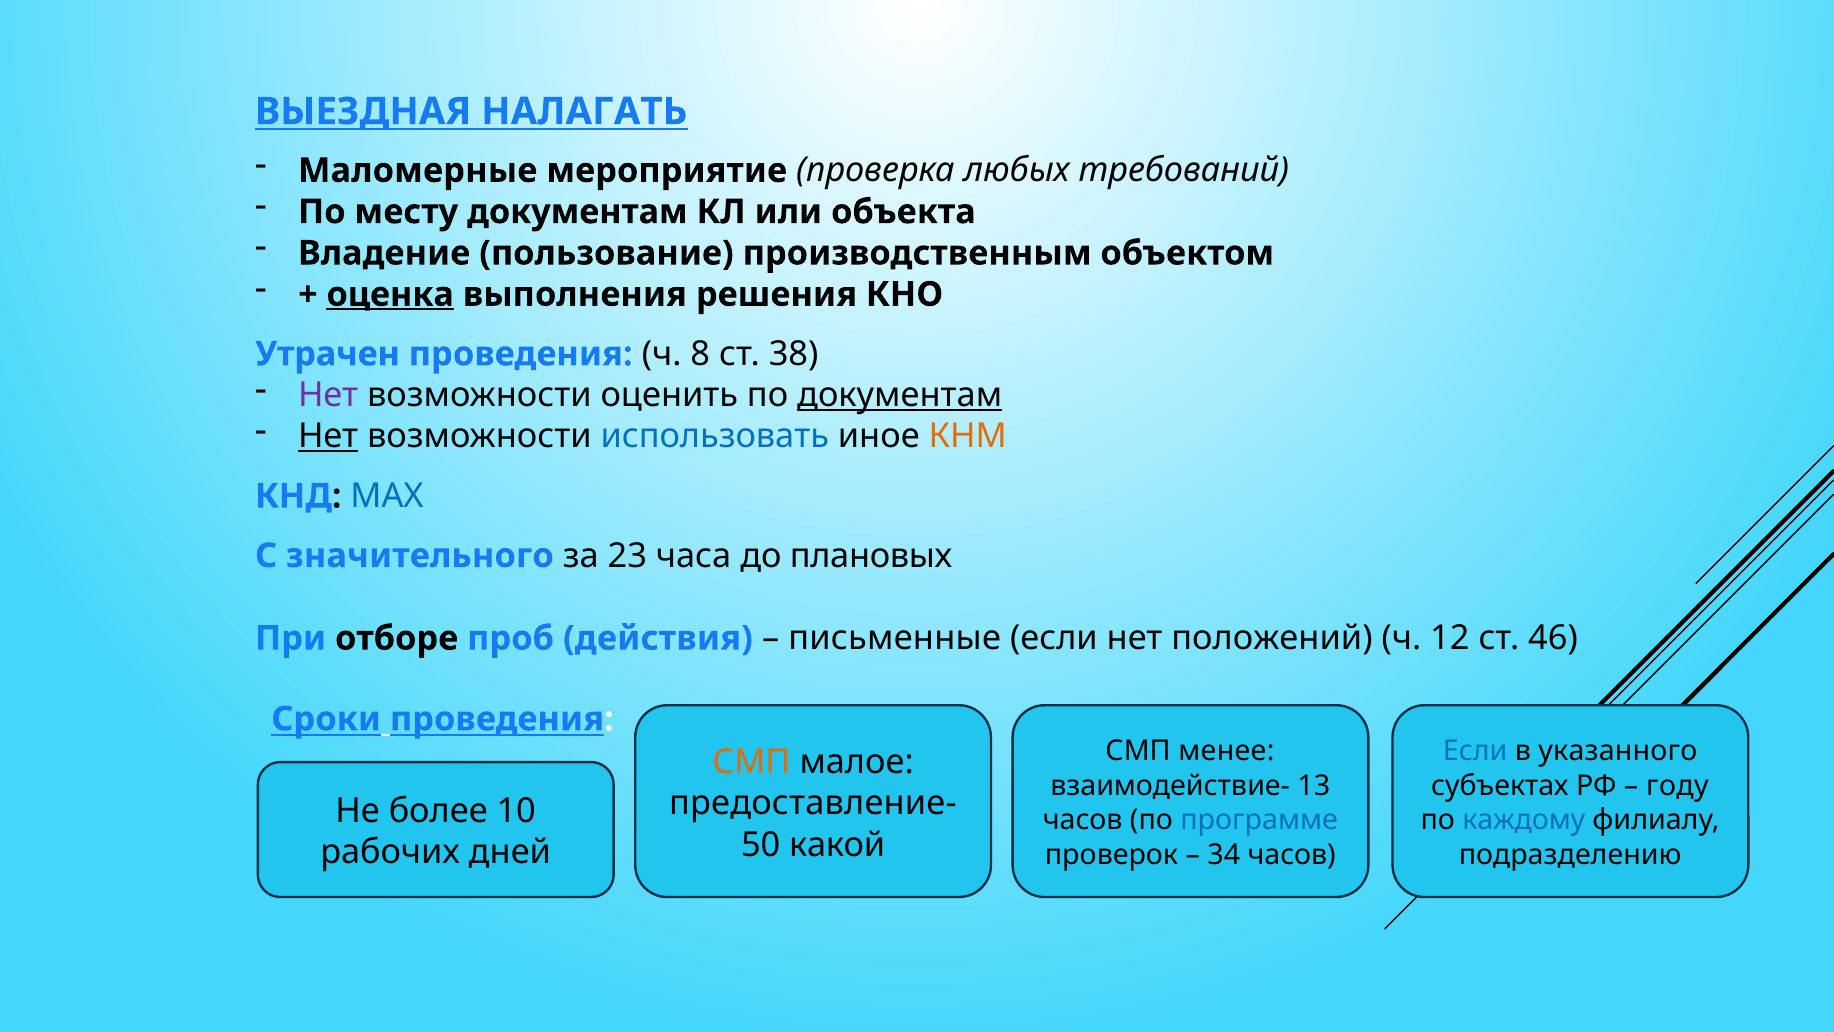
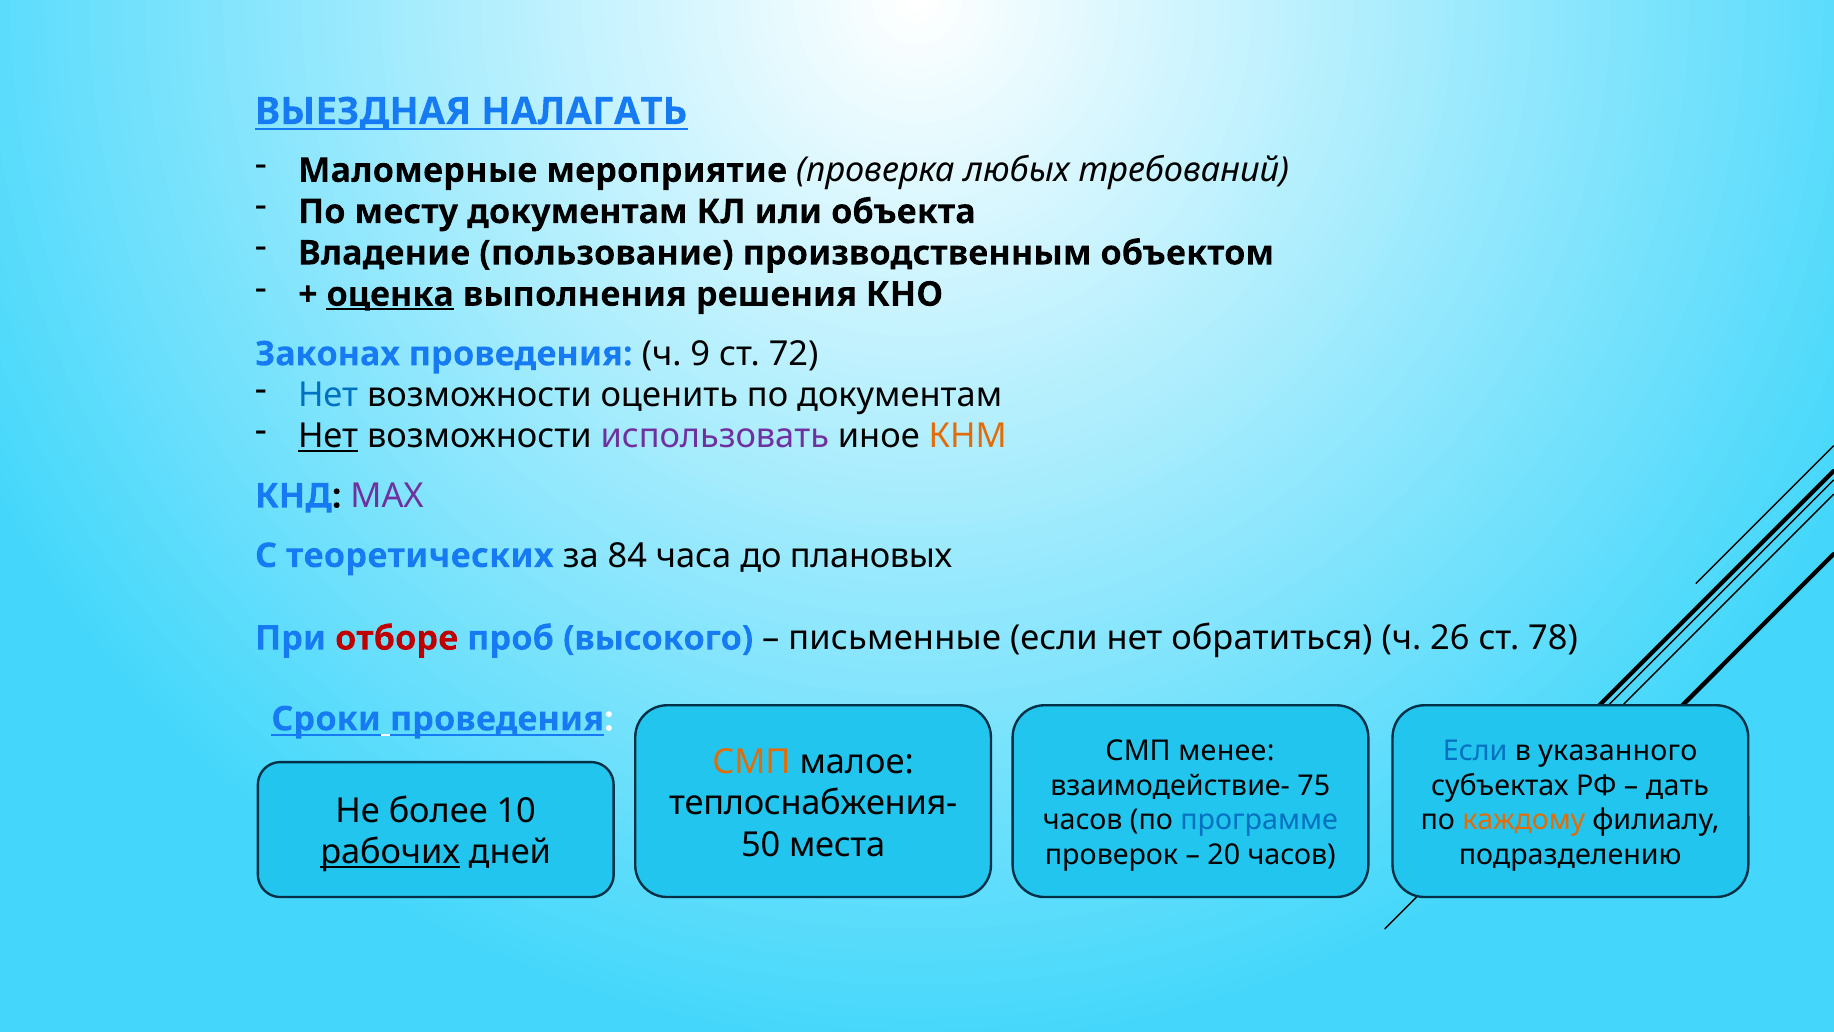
Утрачен: Утрачен -> Законах (328, 354)
8: 8 -> 9 (700, 354)
38: 38 -> 72 (794, 354)
Нет colour: purple -> blue (328, 395)
документам underline: present -> none (900, 395)
использовать colour: blue -> purple (715, 436)
МАХ colour: blue -> purple (387, 496)
значительного: значительного -> теоретических (420, 556)
23: 23 -> 84 (627, 556)
отборе colour: black -> red (397, 638)
действия: действия -> высокого (658, 638)
положений: положений -> обратиться (1272, 638)
12: 12 -> 26 (1450, 638)
46: 46 -> 78 (1553, 638)
13: 13 -> 75 (1314, 786)
году: году -> дать (1677, 786)
предоставление-: предоставление- -> теплоснабжения- (813, 803)
каждому colour: blue -> orange (1524, 820)
какой: какой -> места (837, 844)
рабочих underline: none -> present (390, 852)
34: 34 -> 20 (1224, 854)
